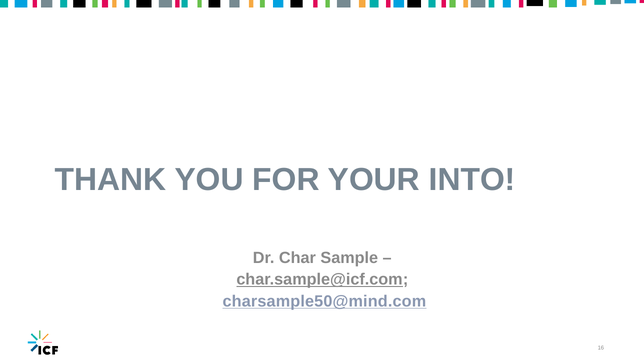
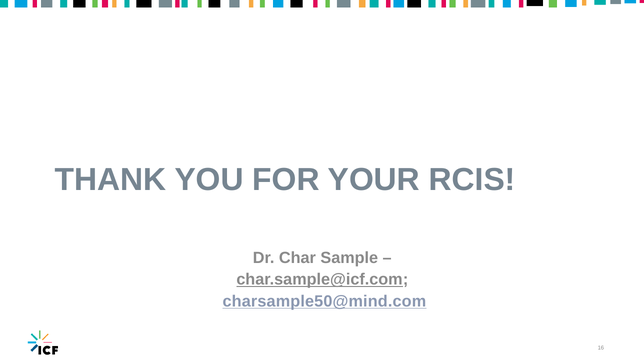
INTO: INTO -> RCIS (472, 180)
